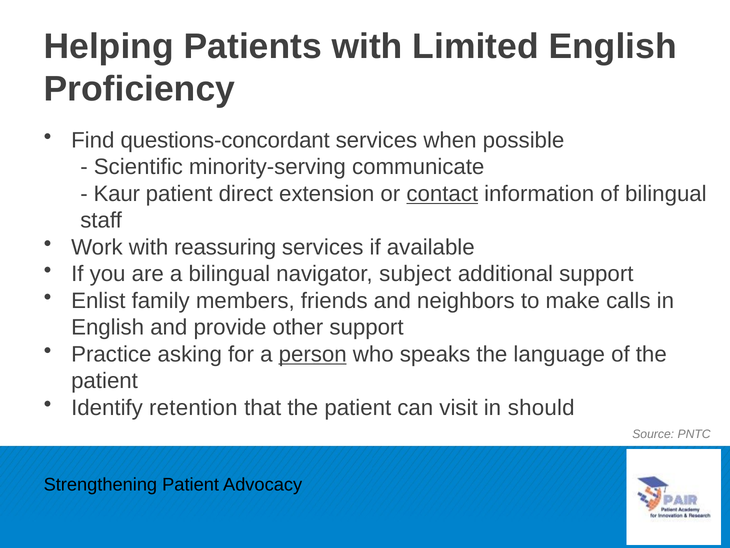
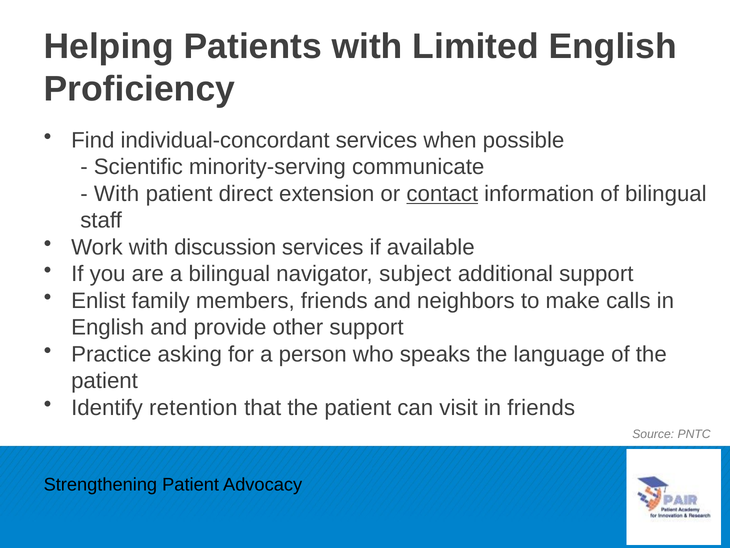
questions-concordant: questions-concordant -> individual-concordant (225, 140)
Kaur: Kaur -> With (117, 194)
reassuring: reassuring -> discussion (225, 247)
person underline: present -> none (313, 354)
in should: should -> friends (541, 408)
